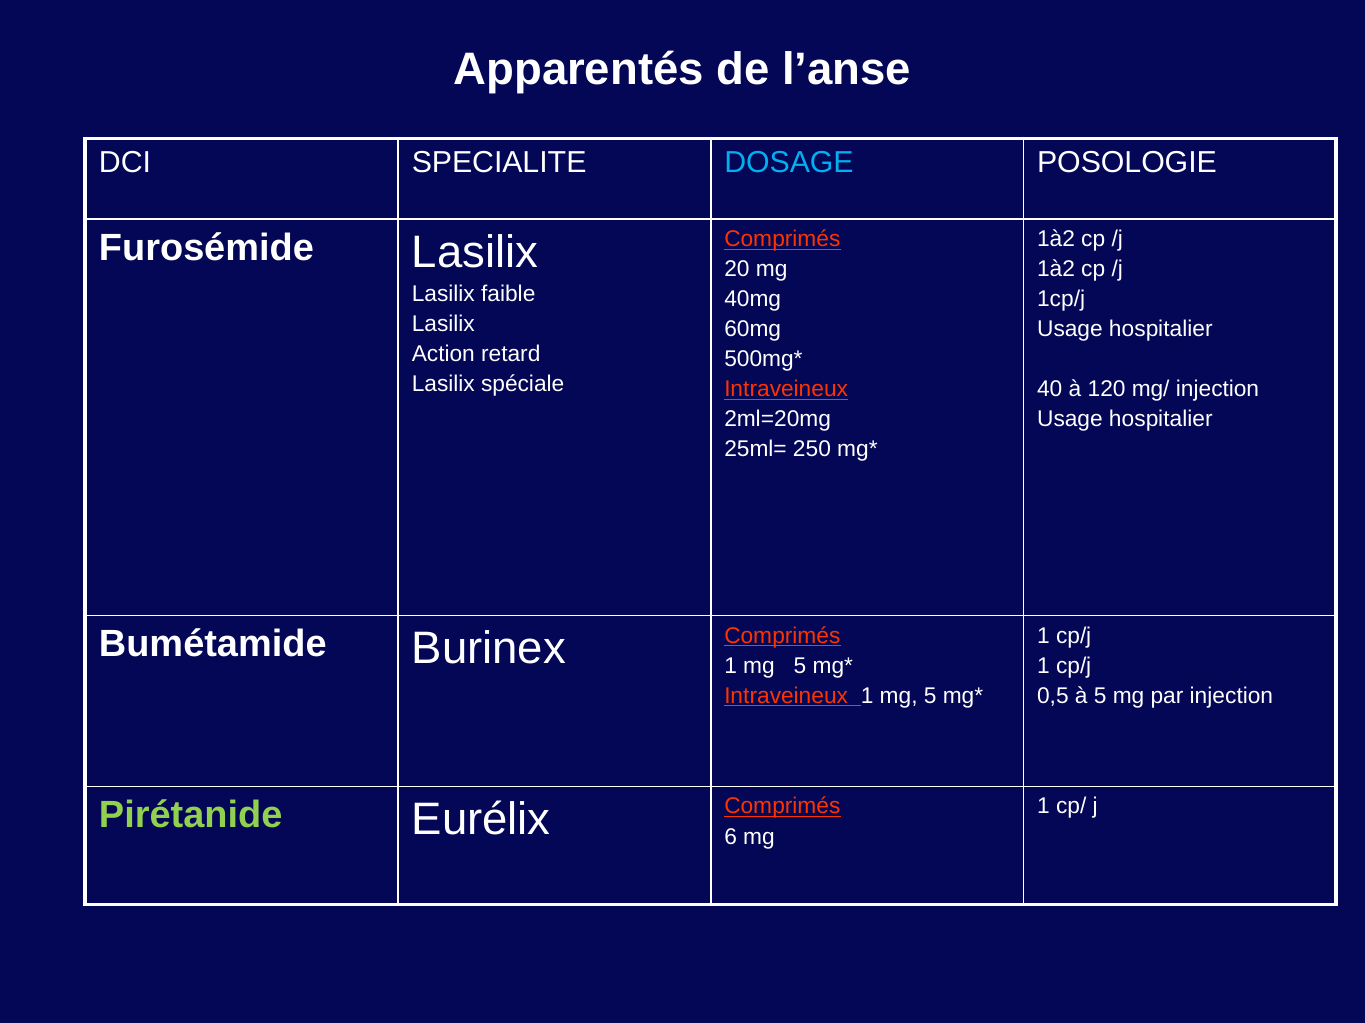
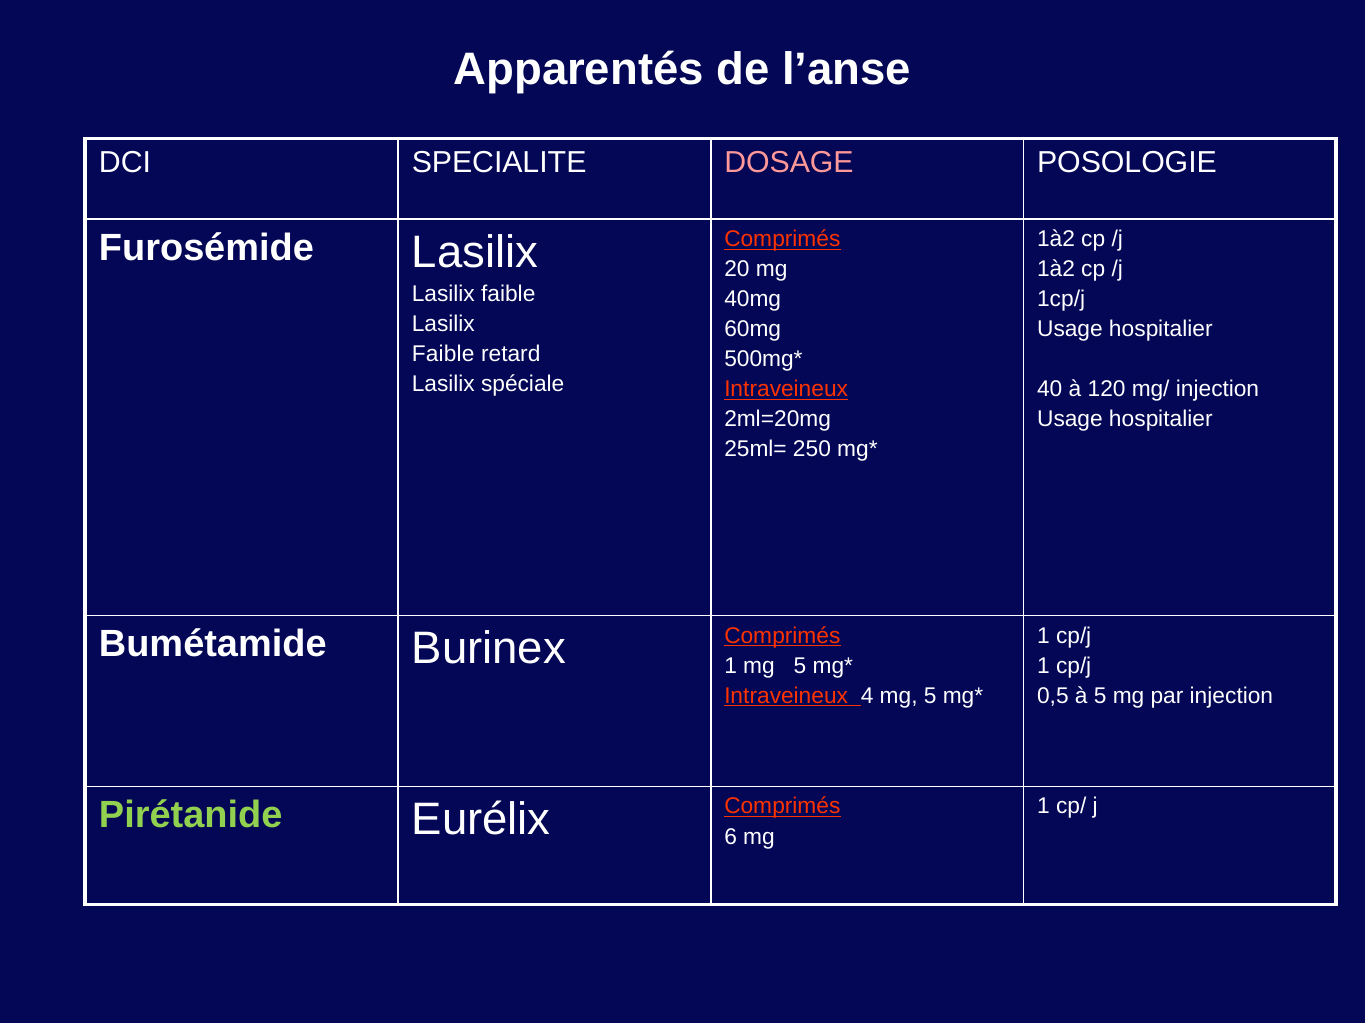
DOSAGE colour: light blue -> pink (789, 163)
Action: Action -> Faible (443, 355)
Intraveineux 1: 1 -> 4 (867, 696)
